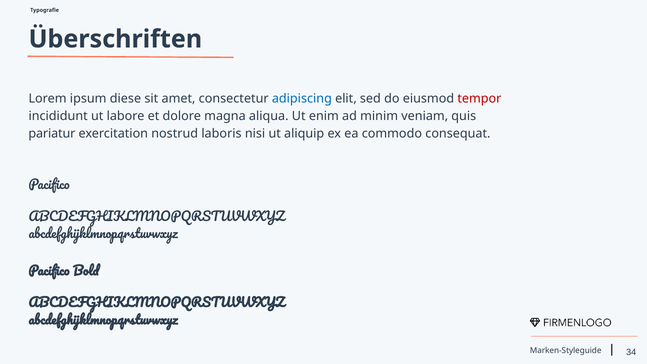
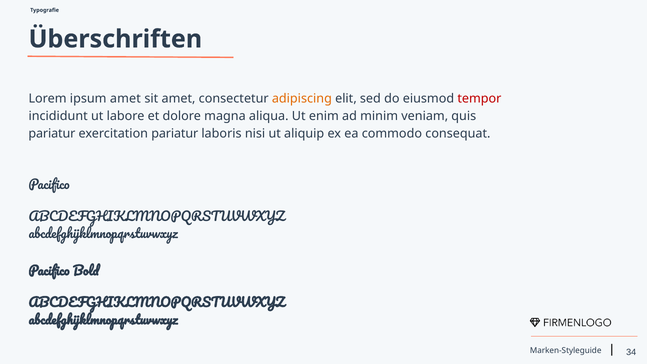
ipsum diese: diese -> amet (125, 99)
adipiscing colour: blue -> orange (302, 99)
exercitation nostrud: nostrud -> pariatur (175, 133)
